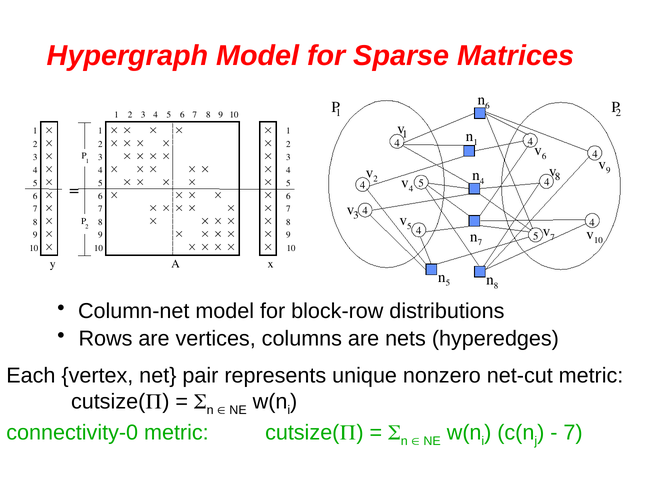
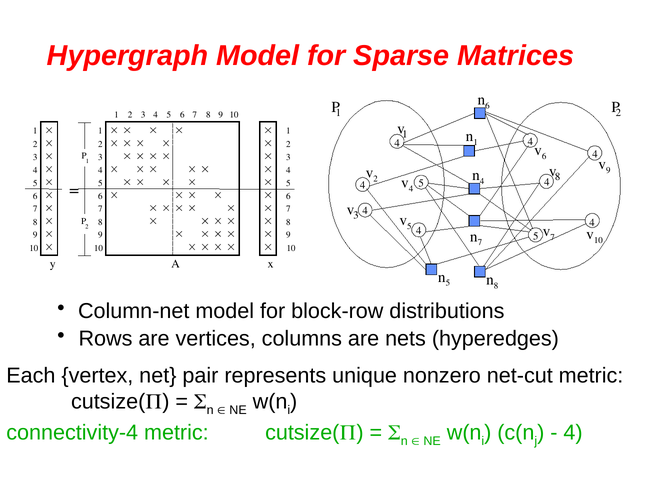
connectivity-0: connectivity-0 -> connectivity-4 (72, 433)
7: 7 -> 4 (573, 433)
